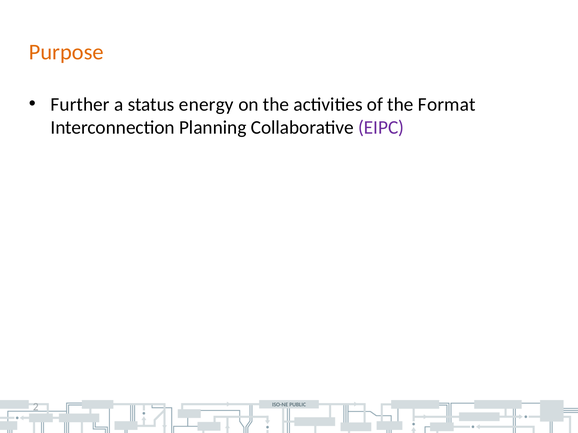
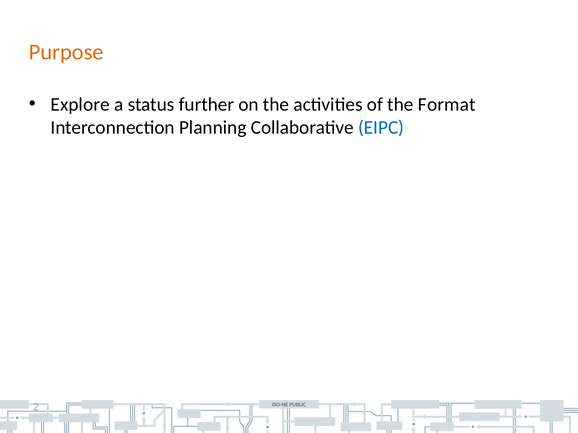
Further: Further -> Explore (80, 104)
energy: energy -> further (206, 104)
EIPC colour: purple -> blue (381, 128)
